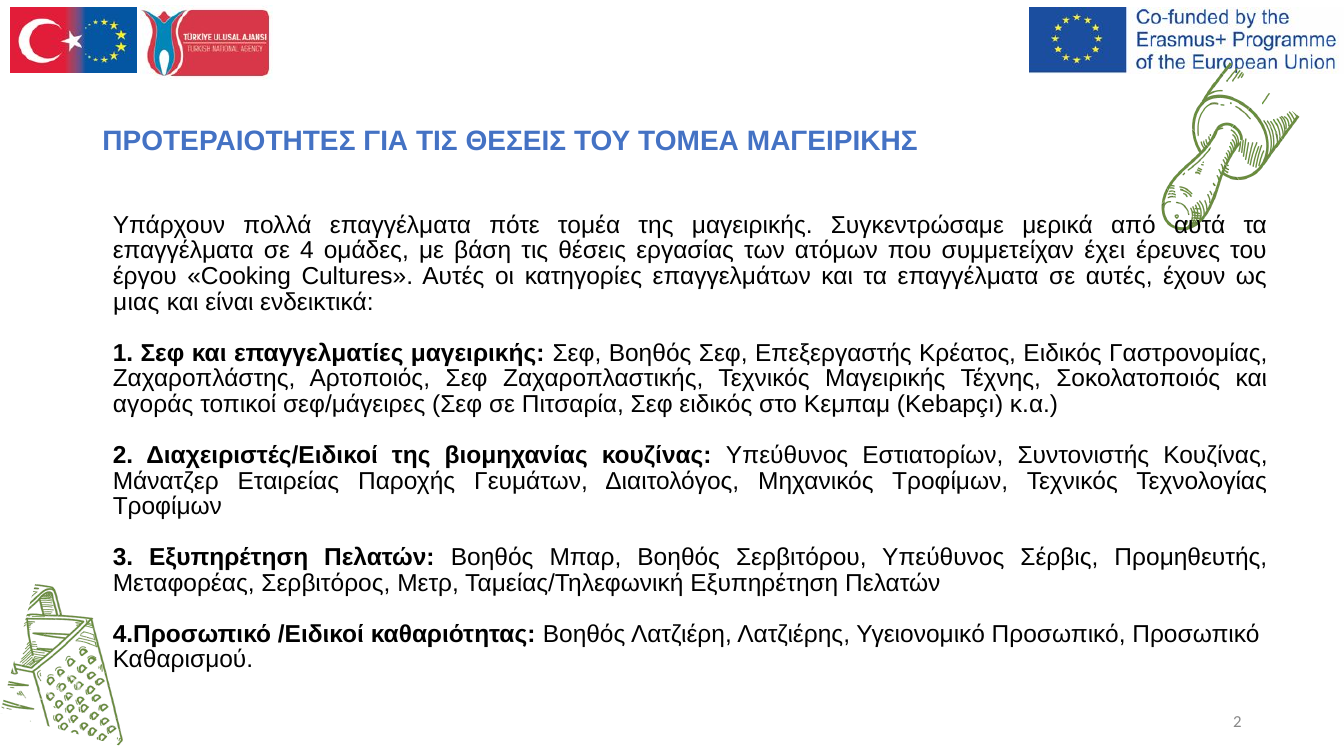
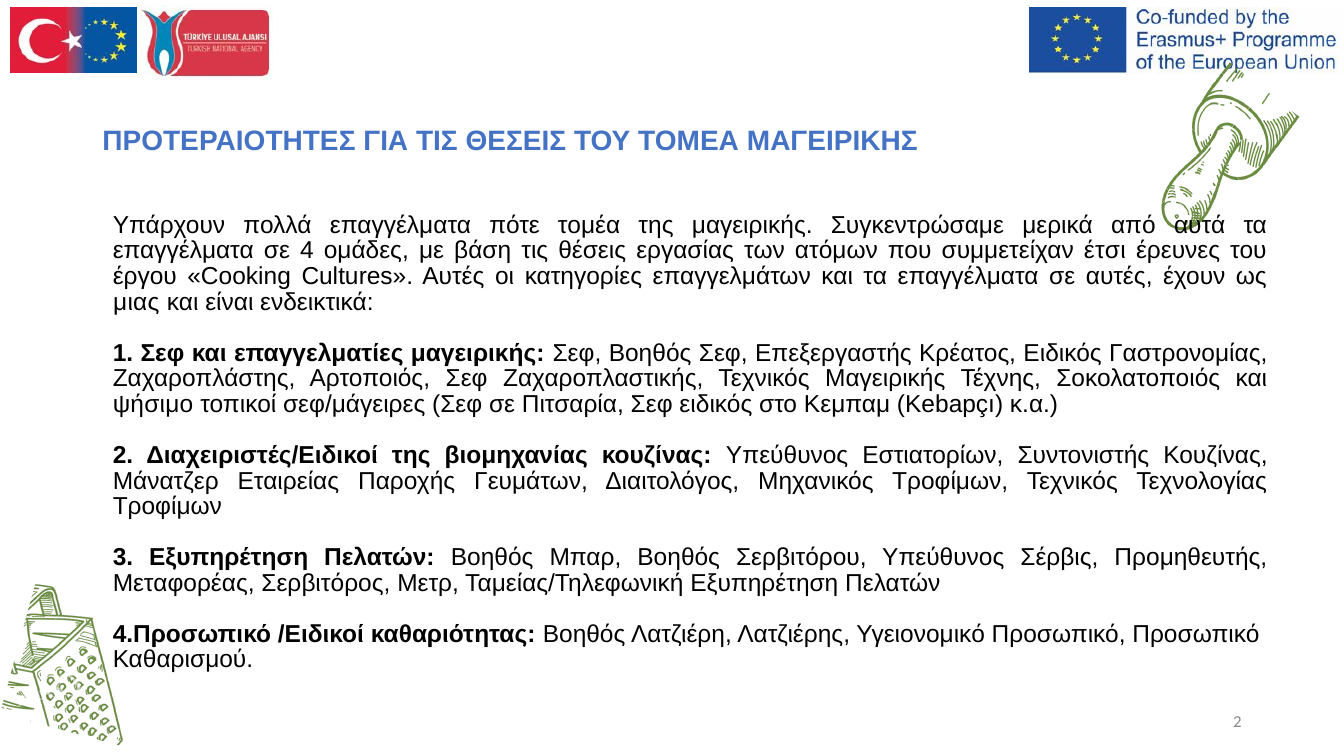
έχει: έχει -> έτσι (1105, 251)
αγοράς: αγοράς -> ψήσιμο (153, 405)
